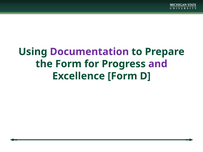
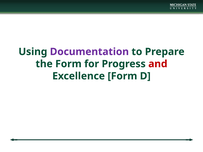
and colour: purple -> red (158, 64)
